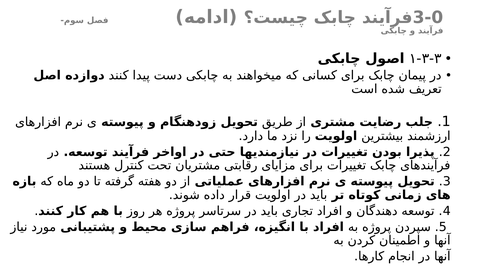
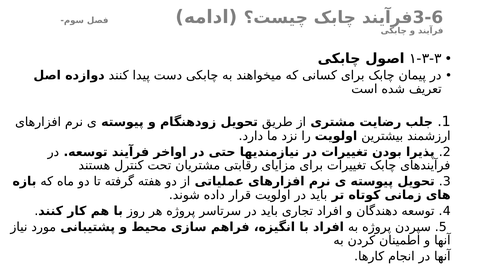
3-0: 3-0 -> 3-6 (428, 18)
